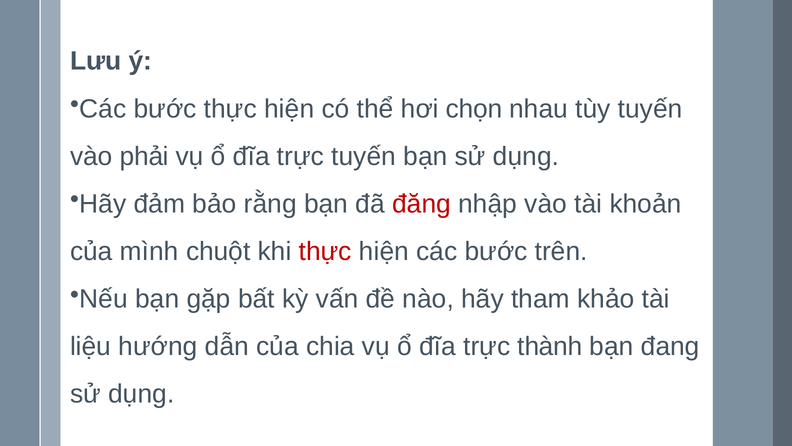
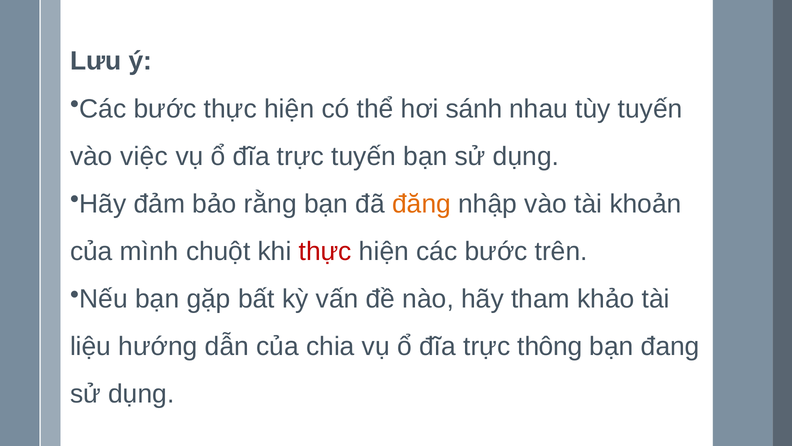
chọn: chọn -> sánh (474, 109)
phải: phải -> việc (144, 156)
đăng colour: red -> orange (422, 204)
thành: thành -> thông (550, 346)
